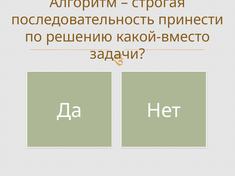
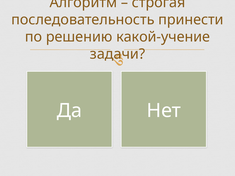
какой-вместо: какой-вместо -> какой-учение (163, 37)
